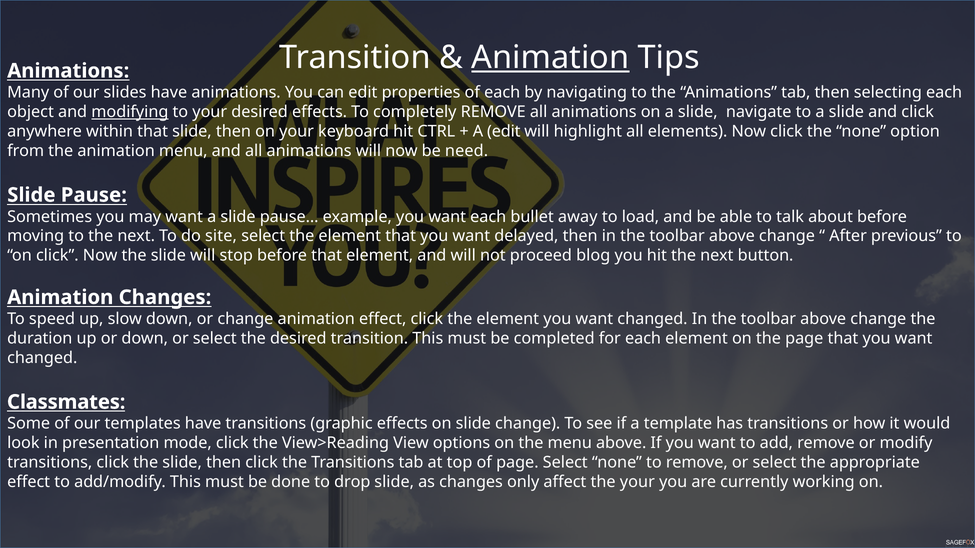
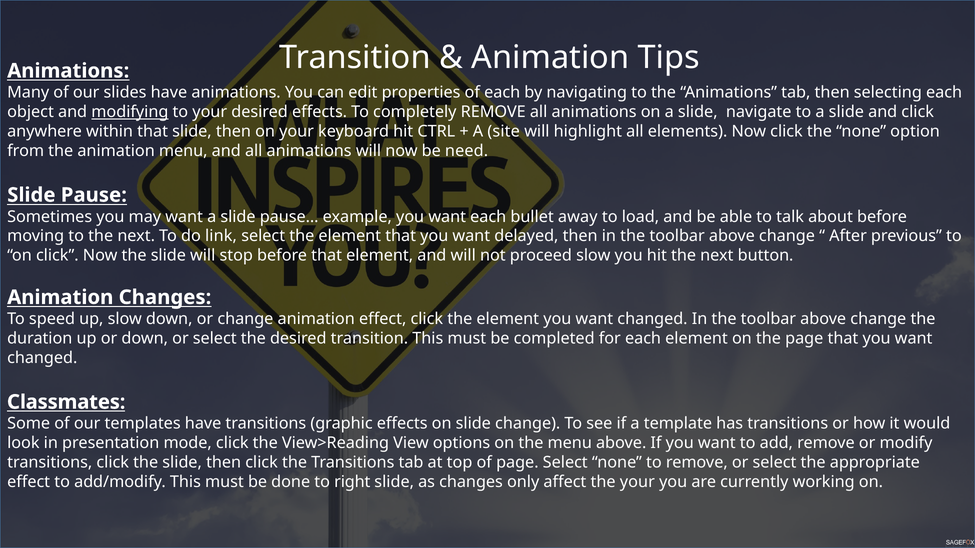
Animation underline: present -> none (550, 57)
A edit: edit -> site (504, 132)
site: site -> link (221, 236)
proceed blog: blog -> slow (593, 256)
drop: drop -> right (352, 482)
